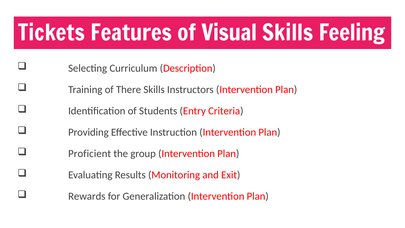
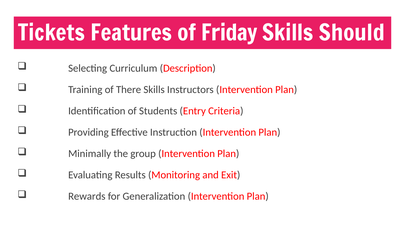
Visual: Visual -> Friday (229, 33)
Feeling: Feeling -> Should (352, 33)
Proficient: Proficient -> Minimally (90, 154)
